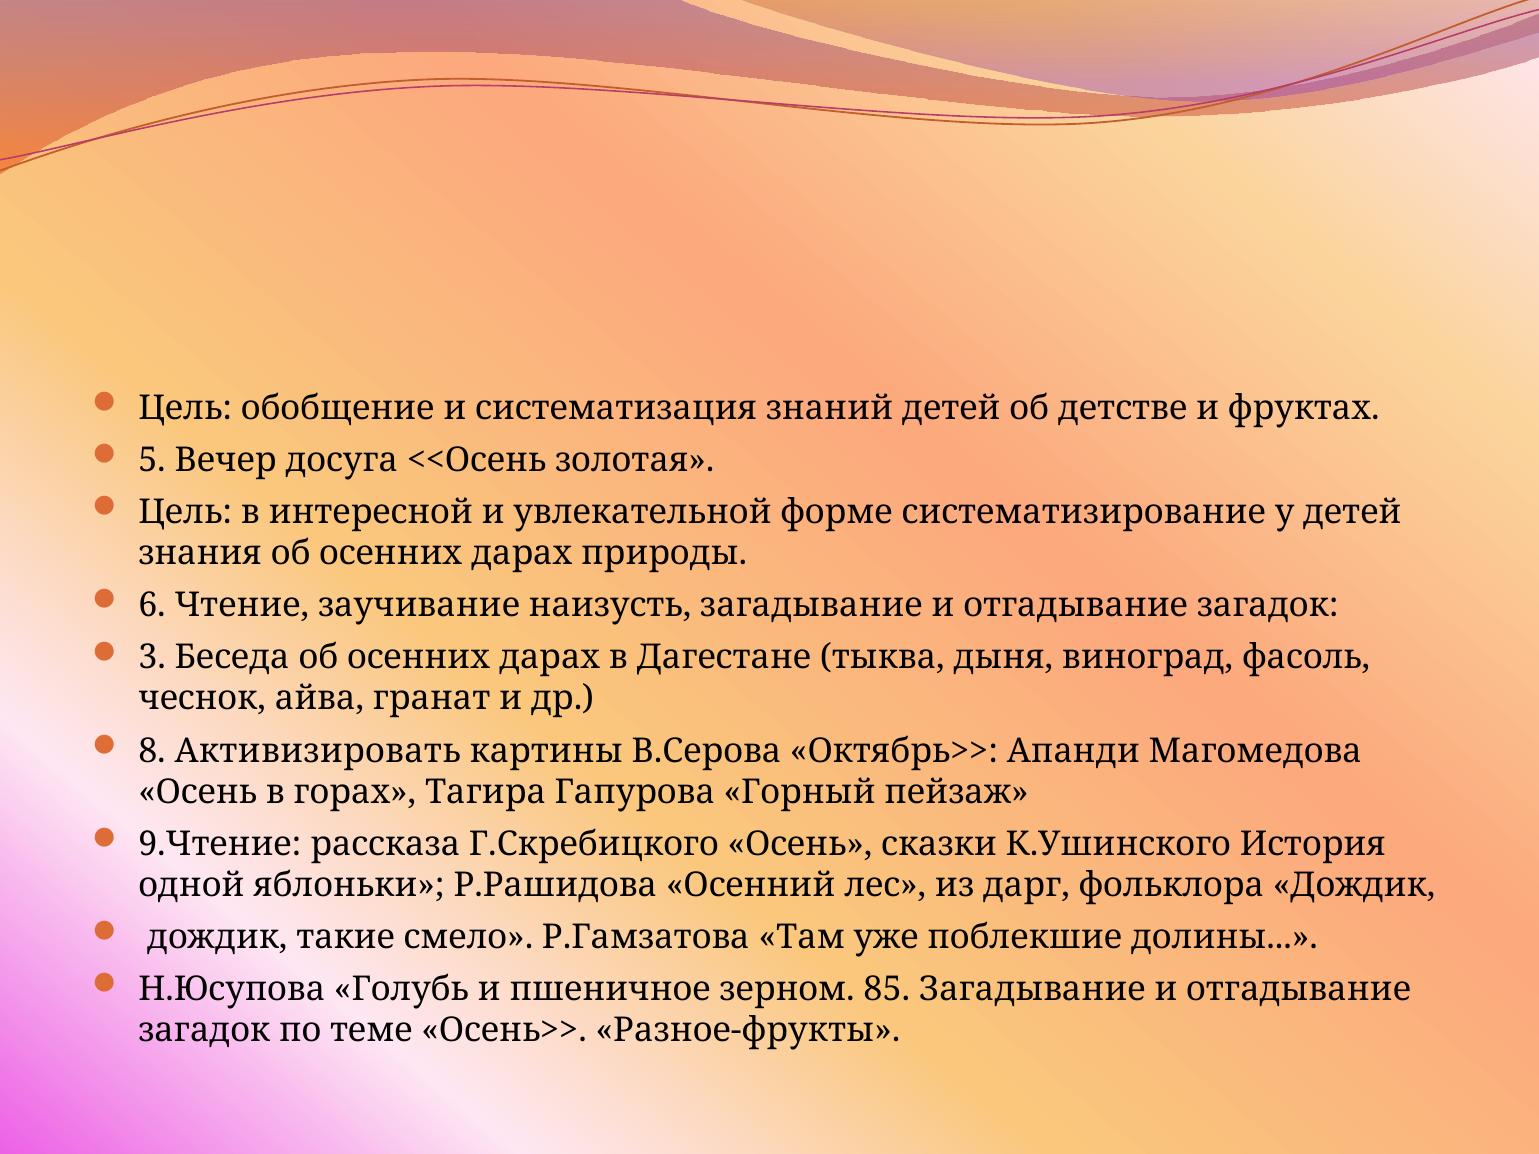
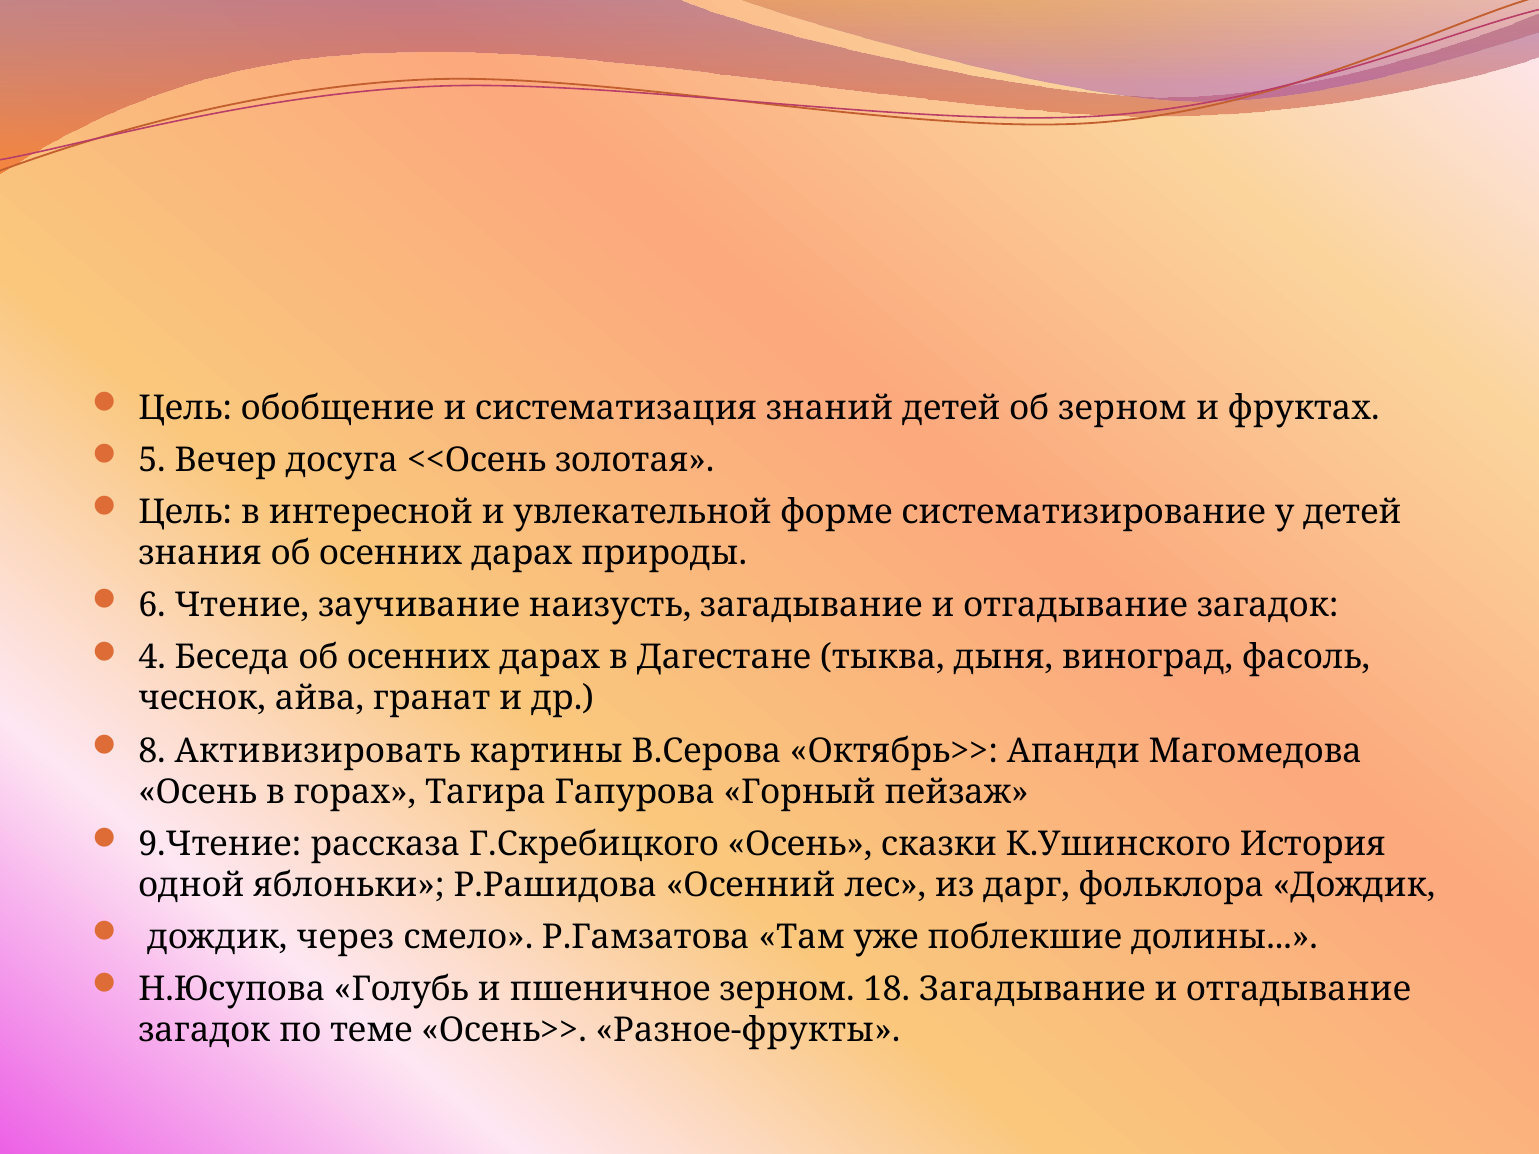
об детстве: детстве -> зерном (1122, 408)
3: 3 -> 4 (152, 658)
такие: такие -> через (345, 937)
85: 85 -> 18 (887, 989)
